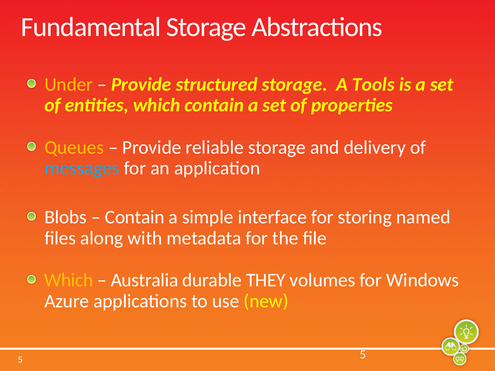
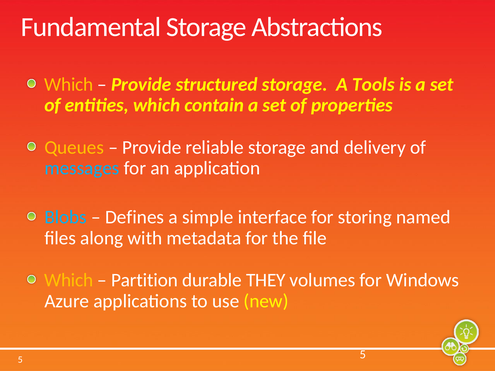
Under: Under -> Which (69, 84)
Blobs colour: white -> light blue (66, 217)
Contain: Contain -> Defines (135, 217)
Australia: Australia -> Partition (144, 280)
